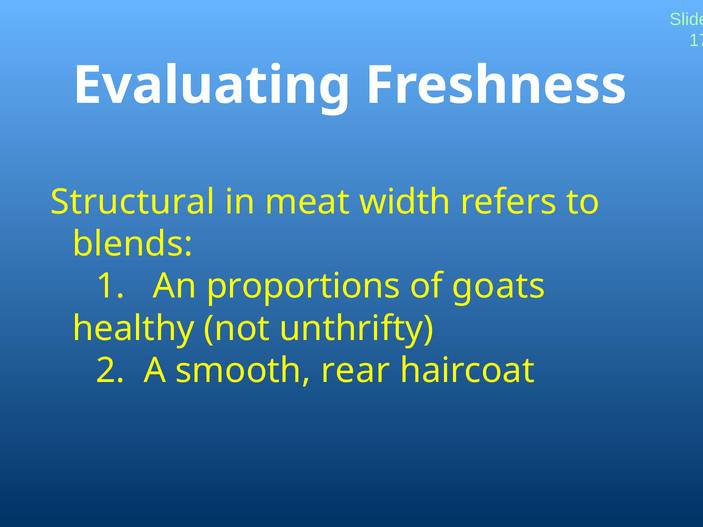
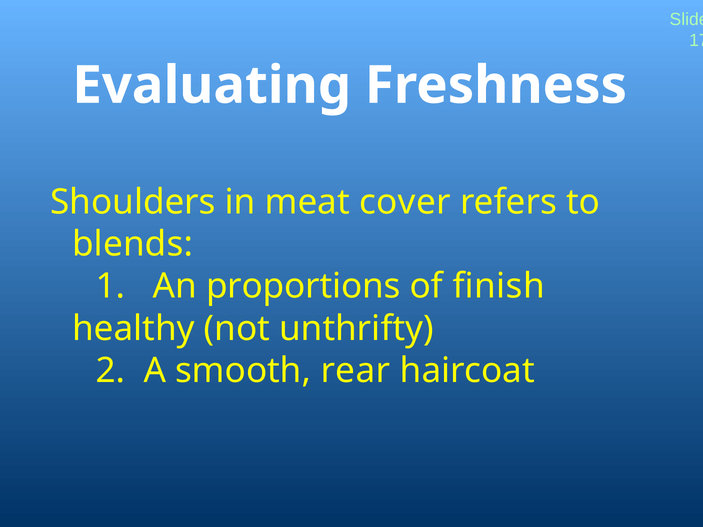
Structural: Structural -> Shoulders (133, 202)
width: width -> cover (405, 202)
goats: goats -> finish (499, 286)
